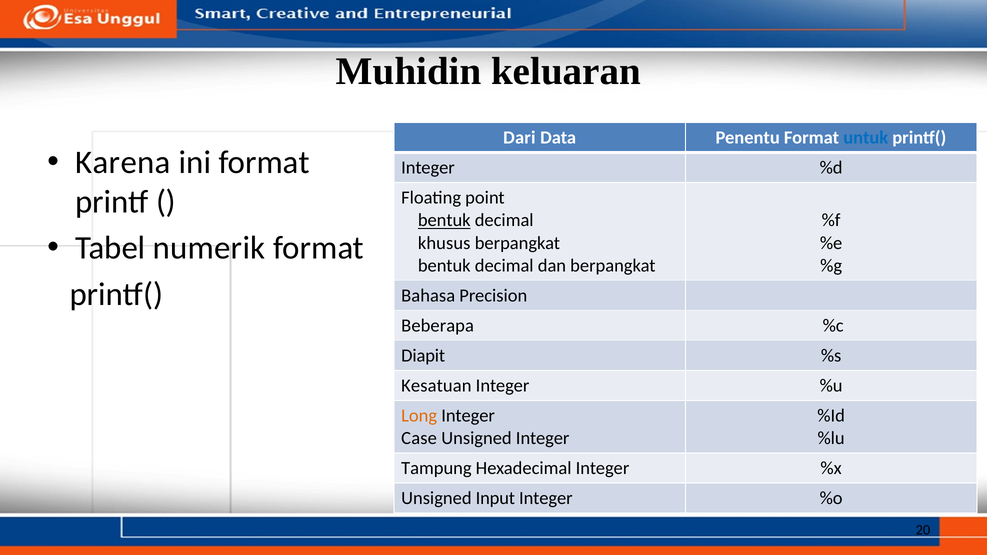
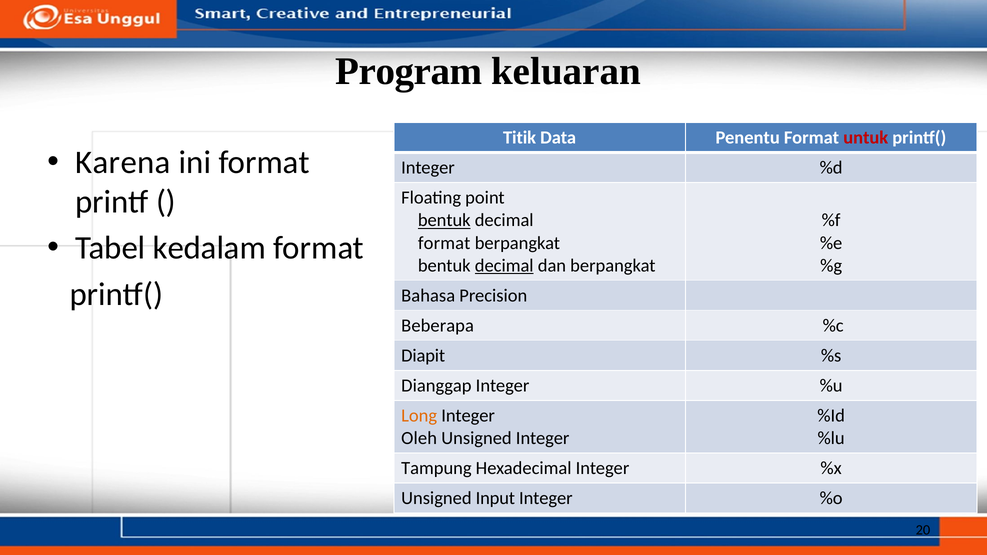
Muhidin: Muhidin -> Program (409, 71)
Dari: Dari -> Titik (520, 138)
untuk colour: blue -> red (866, 138)
numerik: numerik -> kedalam (209, 248)
khusus: khusus -> format (444, 243)
decimal underline: none -> present (504, 266)
Kesatuan: Kesatuan -> Dianggap (436, 386)
Case: Case -> Oleh (419, 438)
